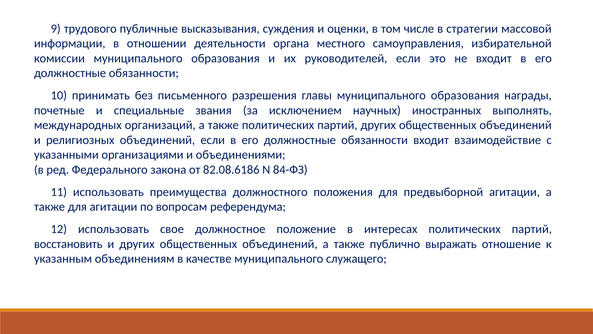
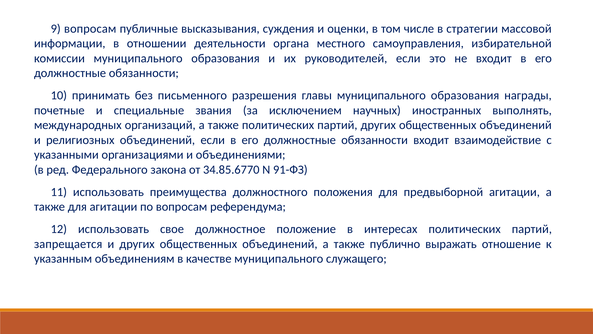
9 трудового: трудового -> вопросам (90, 29)
82.08.6186: 82.08.6186 -> 34.85.6770 (231, 169)
84-ФЗ: 84-ФЗ -> 91-ФЗ (290, 169)
восстановить: восстановить -> запрещается (68, 244)
